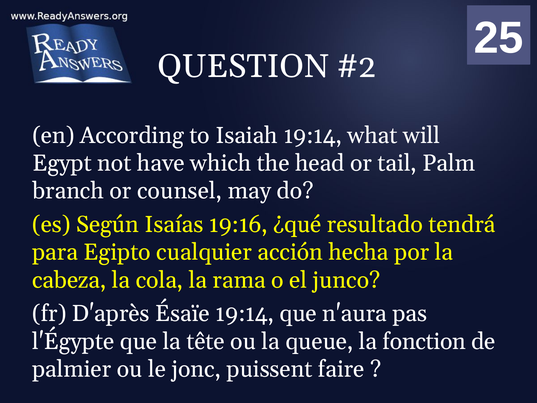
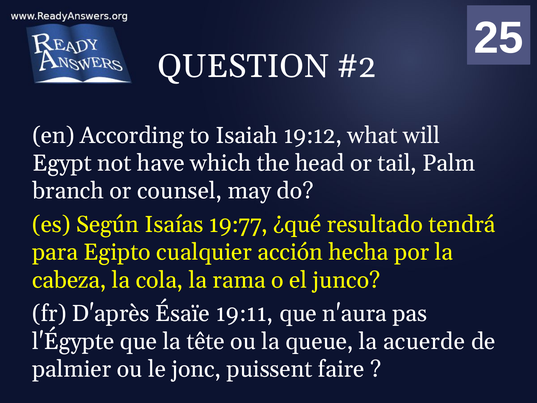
Isaiah 19:14: 19:14 -> 19:12 (313, 135)
19:16: 19:16 -> 19:77 (238, 224)
Ésaïe 19:14: 19:14 -> 19:11 (244, 313)
fonction: fonction -> acuerde (424, 341)
